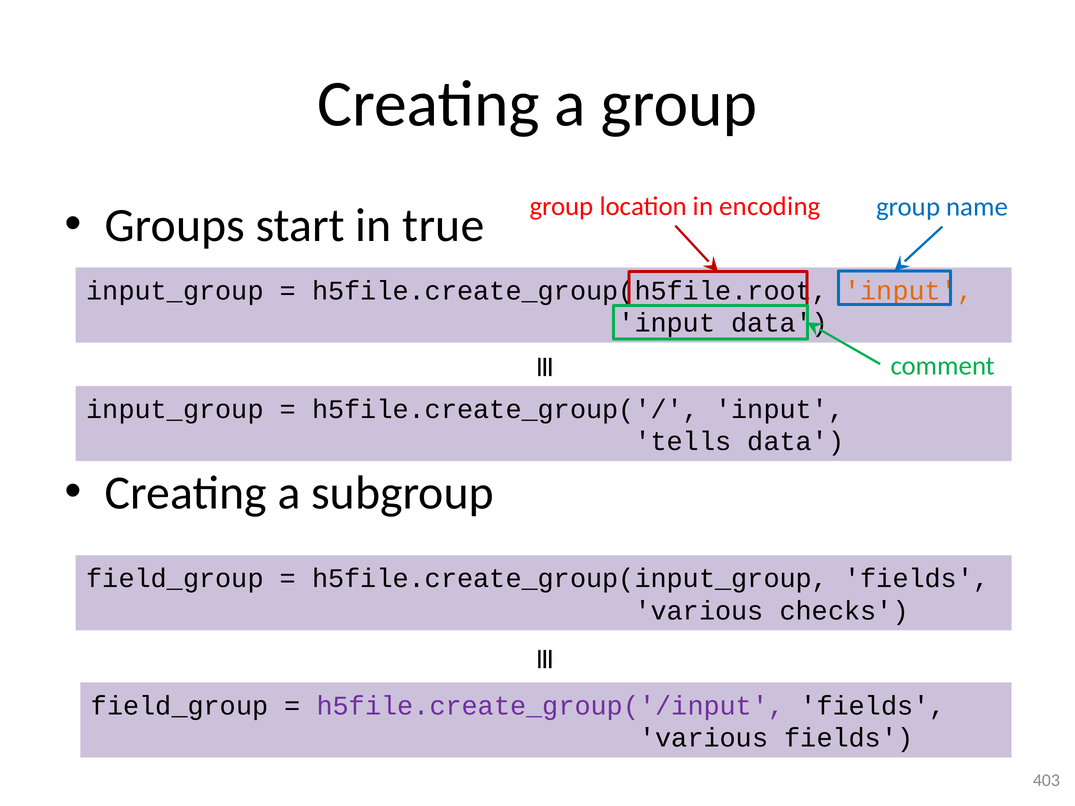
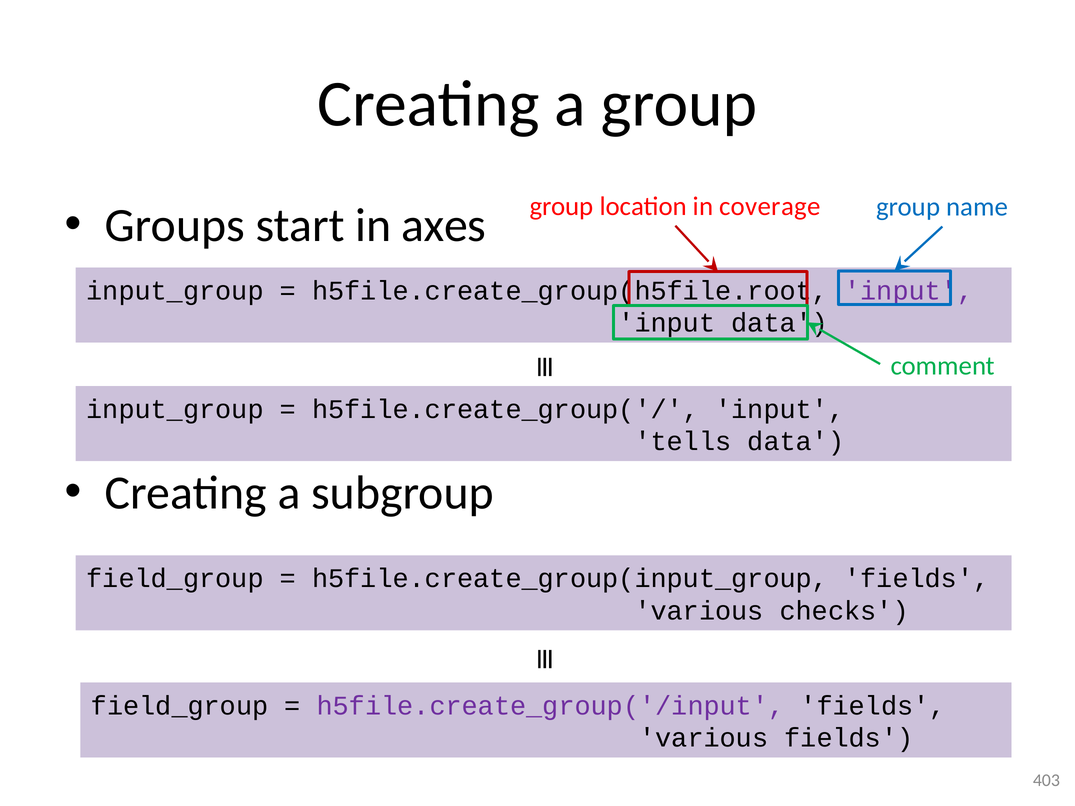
encoding: encoding -> coverage (770, 206)
true: true -> axes (444, 226)
input colour: orange -> purple (909, 291)
